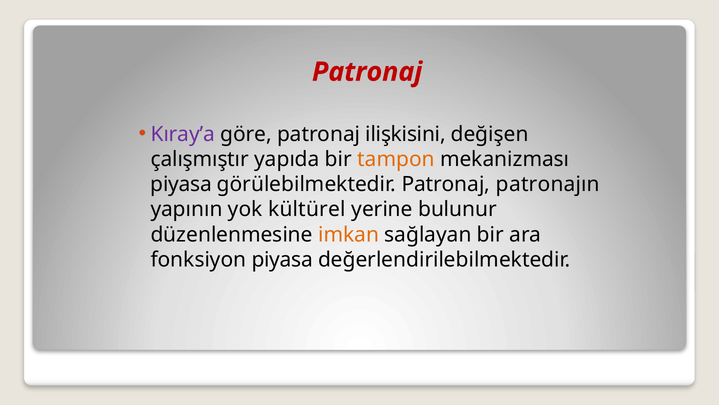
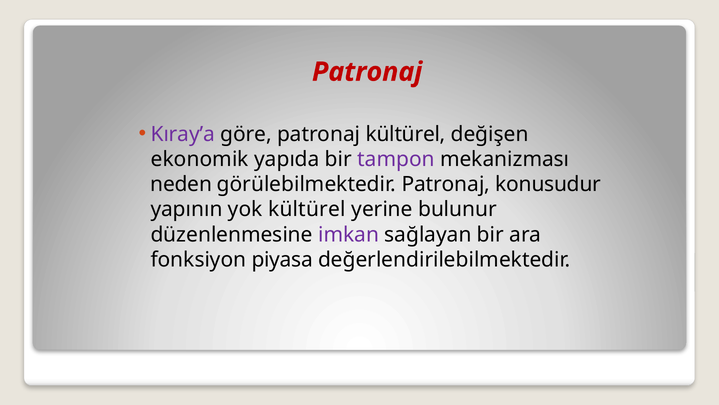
patronaj ilişkisini: ilişkisini -> kültürel (406, 134)
çalışmıştır: çalışmıştır -> ekonomik (200, 159)
tampon colour: orange -> purple (396, 159)
piyasa: piyasa -> neden (181, 184)
patronajın: patronajın -> konusudur (548, 184)
imkan colour: orange -> purple (349, 234)
